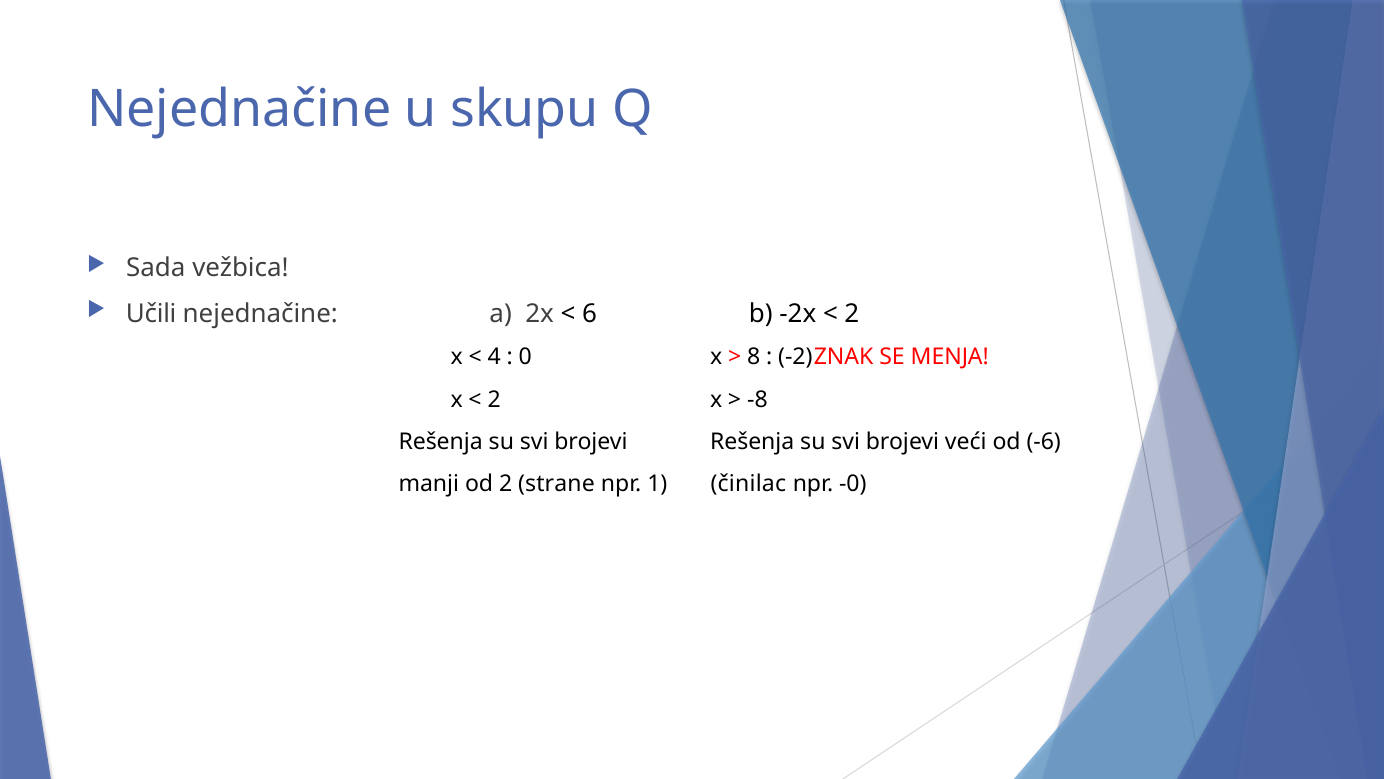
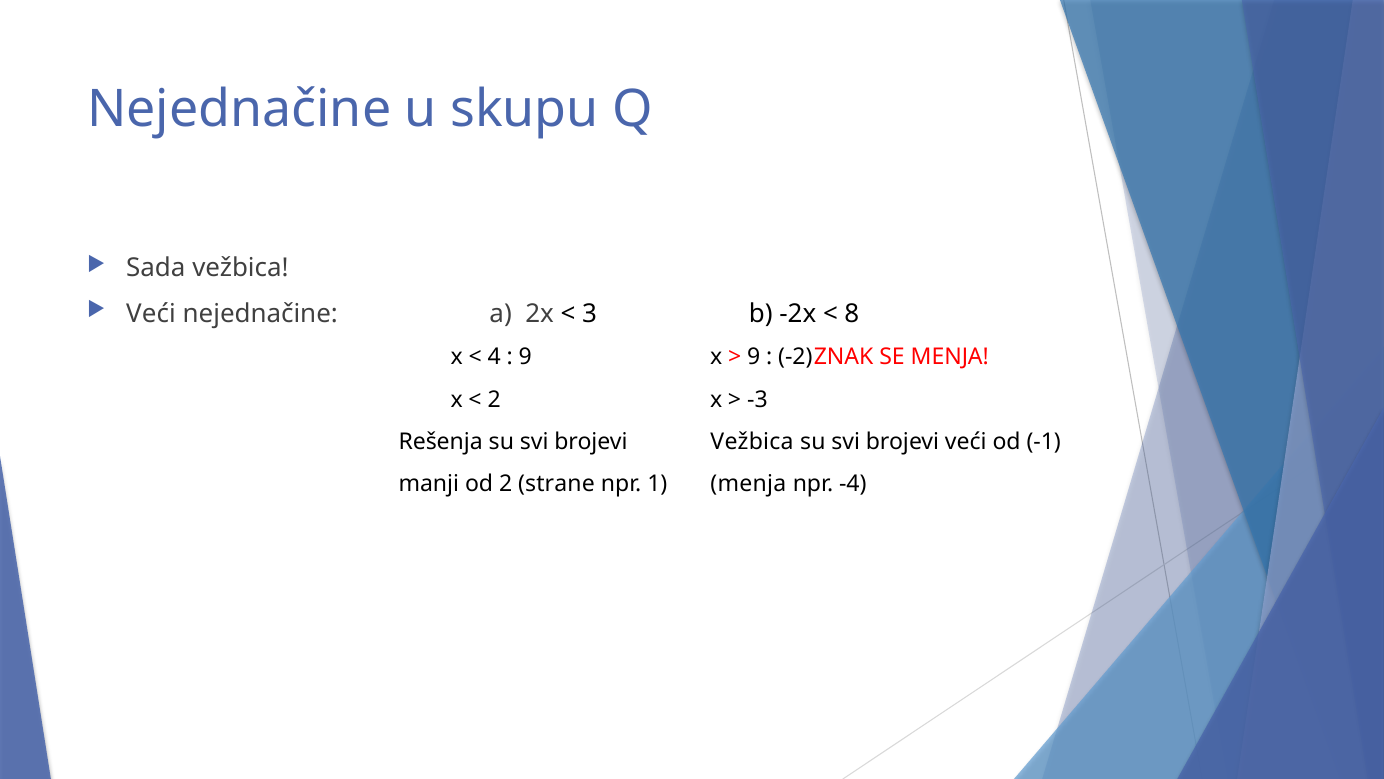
Učili: Učili -> Veći (151, 313)
6: 6 -> 3 (589, 313)
2: 2 -> 8 (852, 313)
0: 0 -> 9 (525, 357)
8: 8 -> 9 (754, 357)
-8: -8 -> -3 (757, 399)
brojevi Rešenja: Rešenja -> Vežbica (752, 441)
-6: -6 -> -1 (1044, 441)
1 činilac: činilac -> menja (748, 483)
-0: -0 -> -4 (853, 483)
